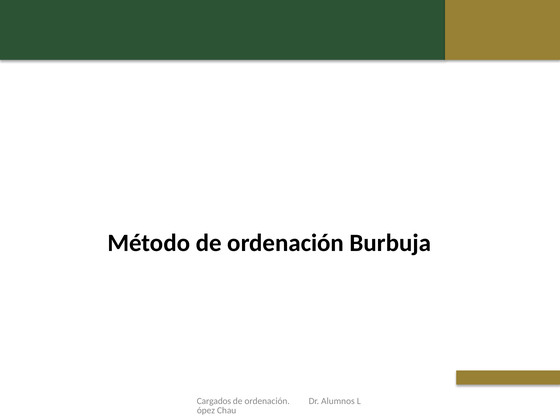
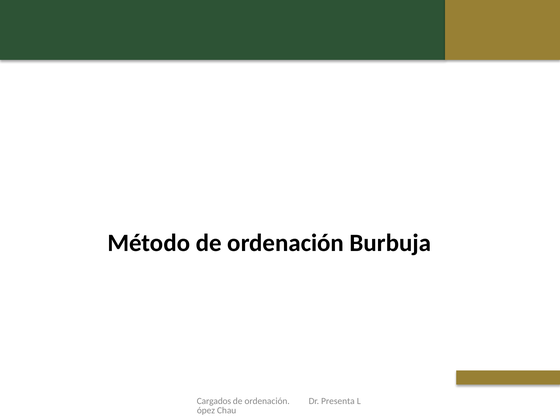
Alumnos: Alumnos -> Presenta (338, 401)
